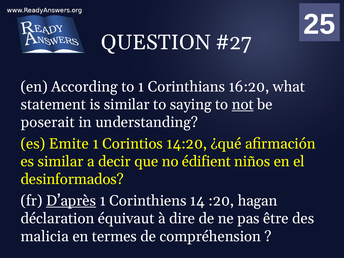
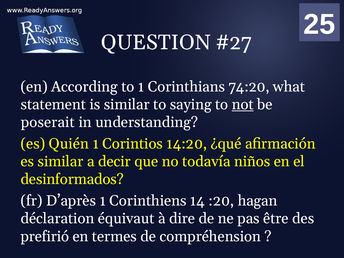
16:20: 16:20 -> 74:20 (249, 87)
Emite: Emite -> Quién (69, 144)
édifient: édifient -> todavía (206, 162)
D’après underline: present -> none (71, 201)
malicia: malicia -> prefirió (45, 236)
